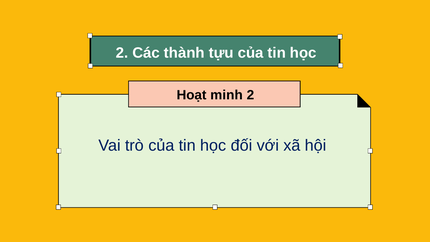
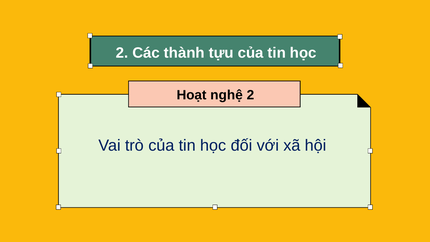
minh: minh -> nghệ (227, 95)
